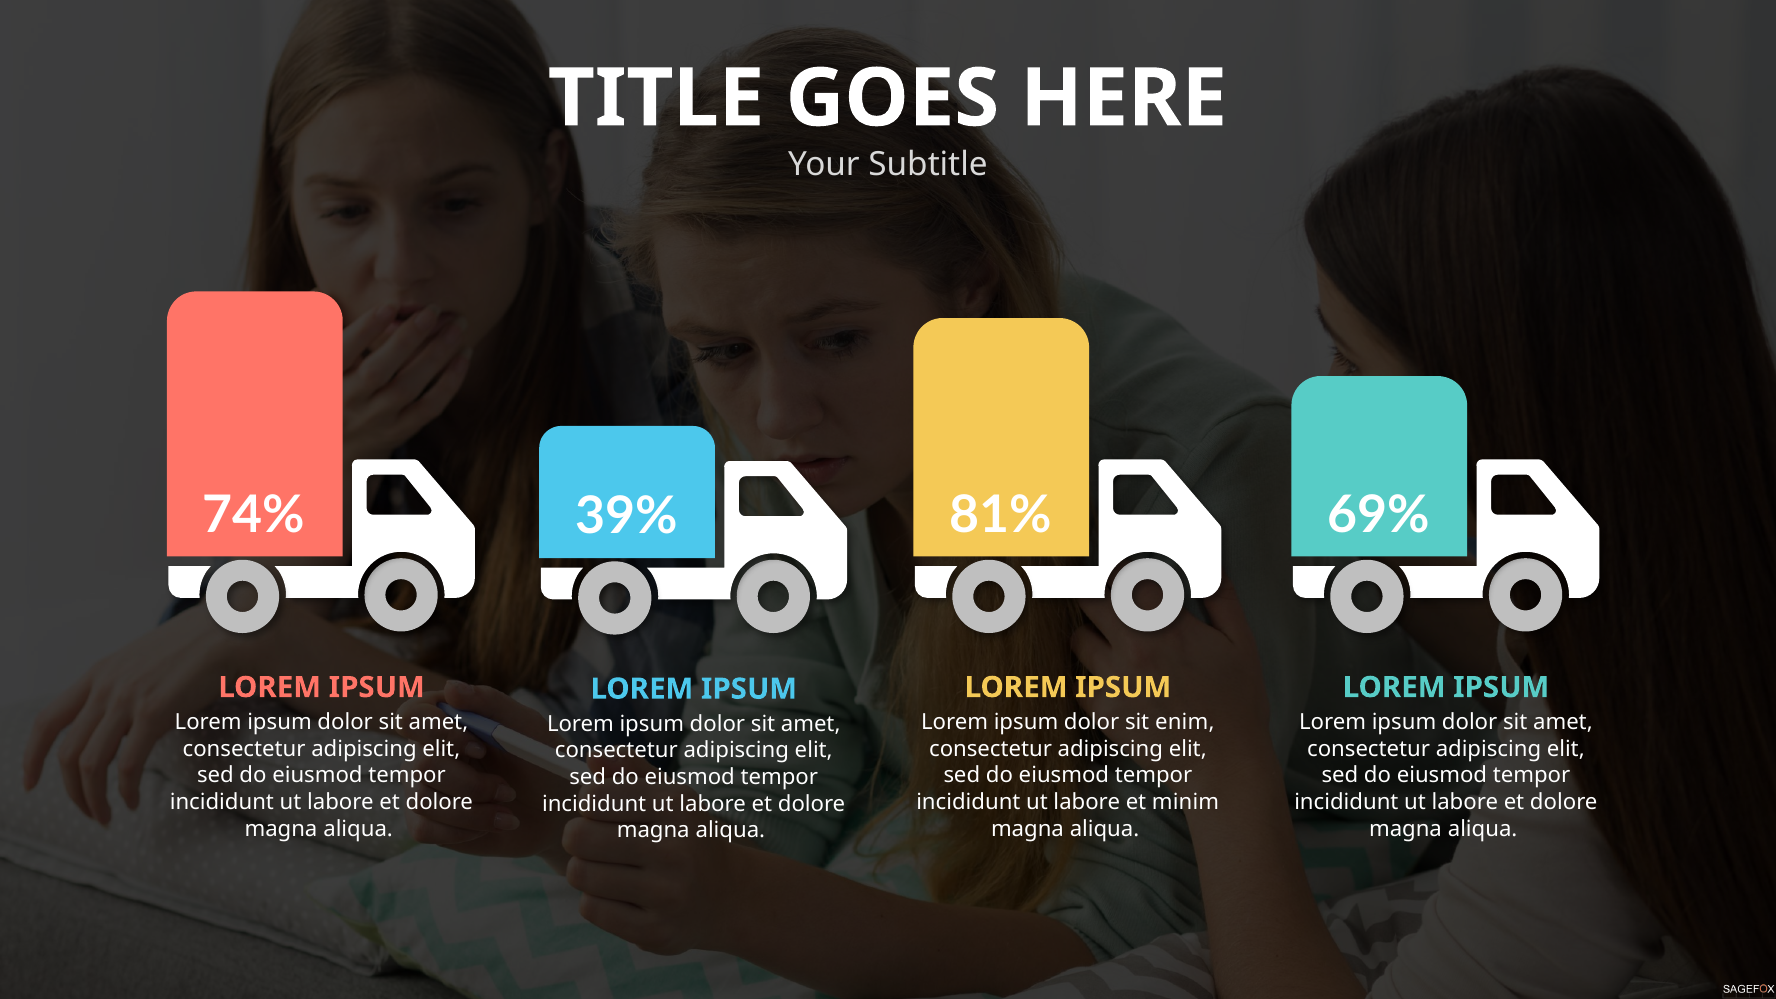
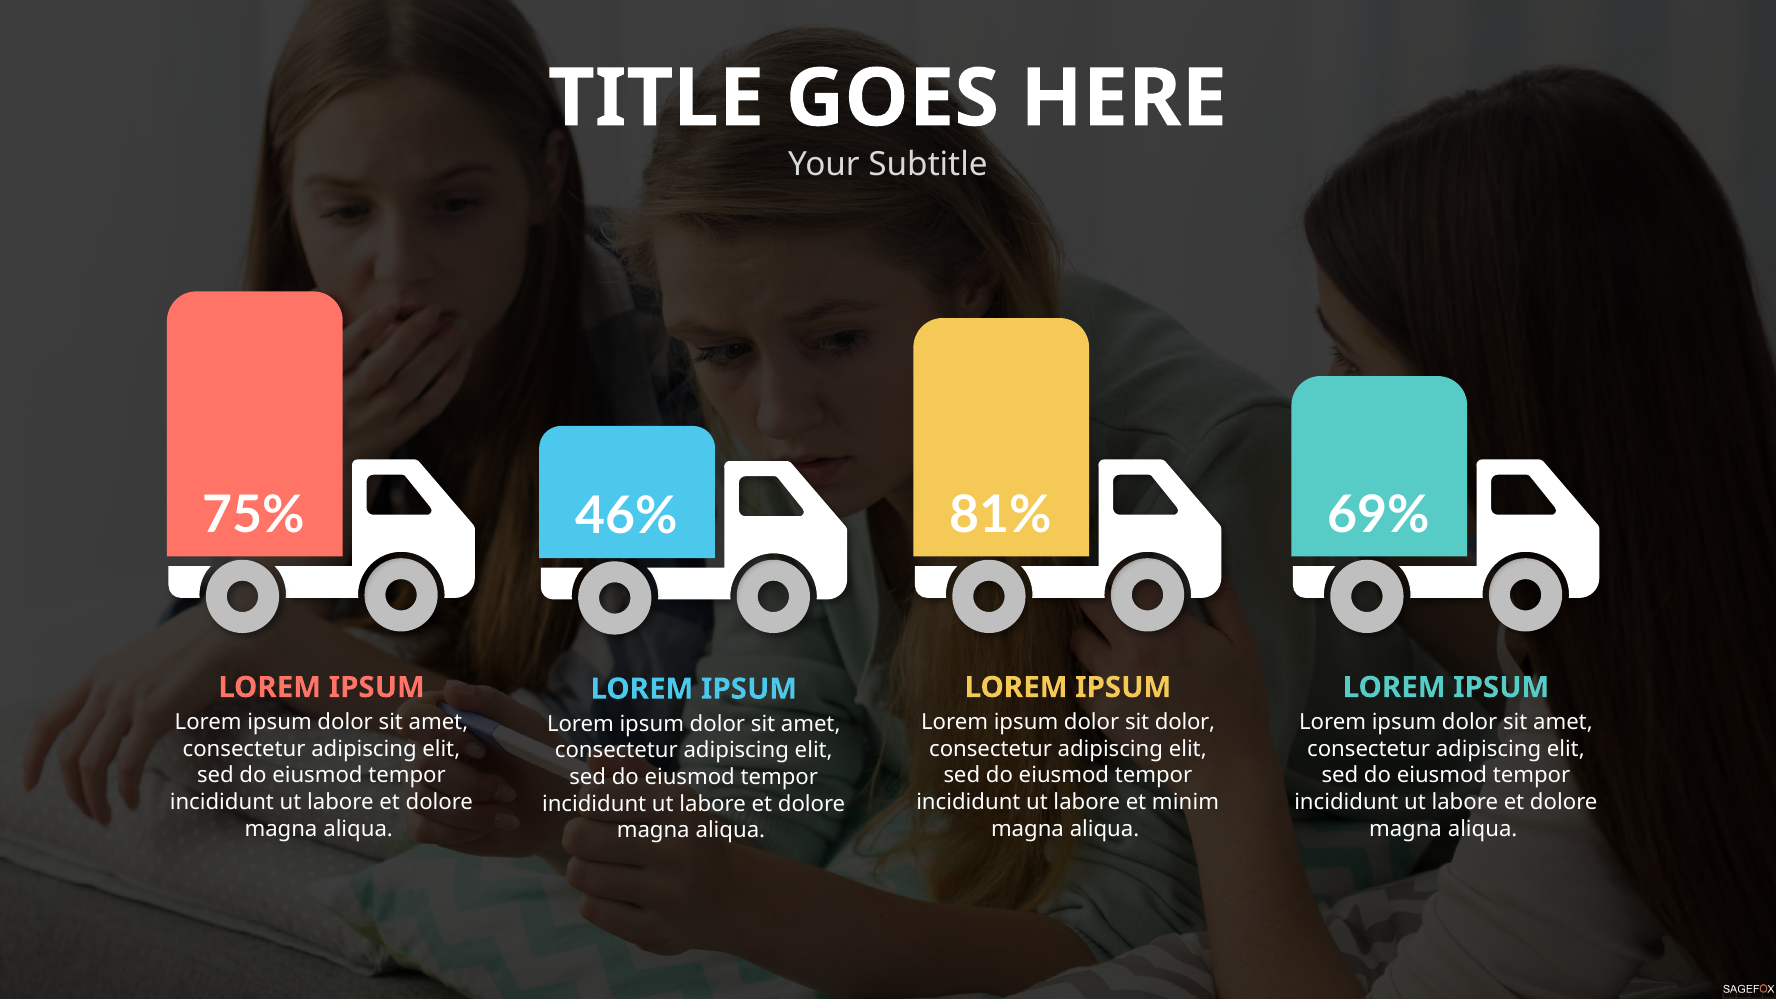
74%: 74% -> 75% (254, 515)
39%: 39% -> 46% (626, 517)
sit enim: enim -> dolor (1185, 722)
